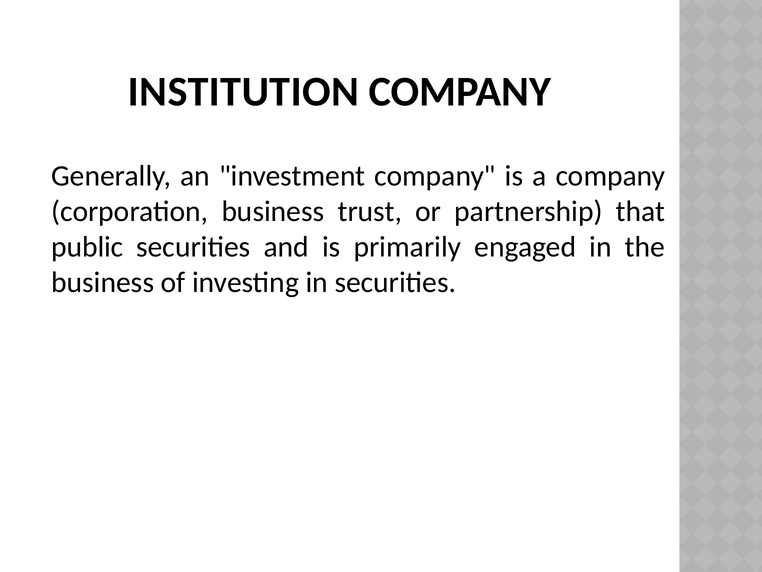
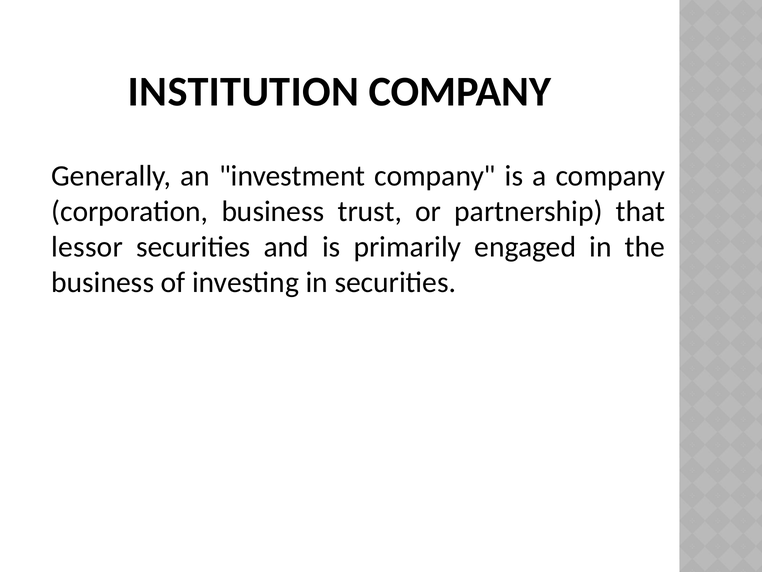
public: public -> lessor (87, 247)
